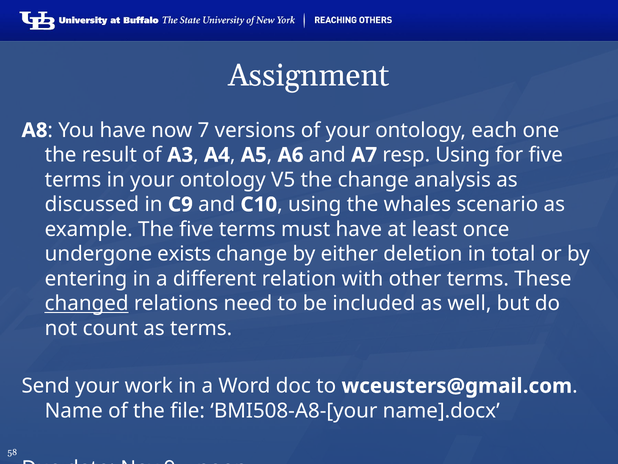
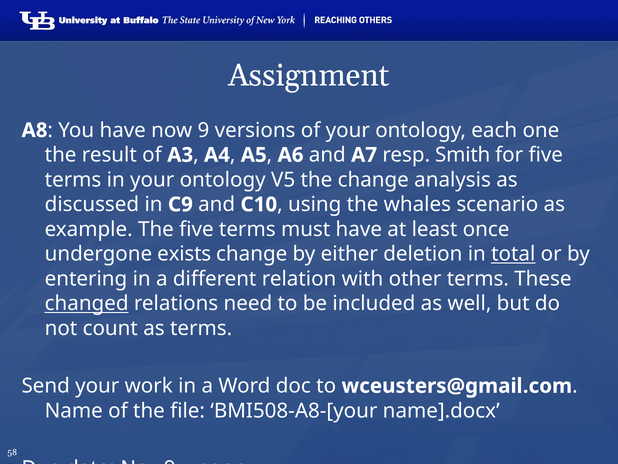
now 7: 7 -> 9 (203, 130)
resp Using: Using -> Smith (463, 155)
total underline: none -> present (513, 254)
